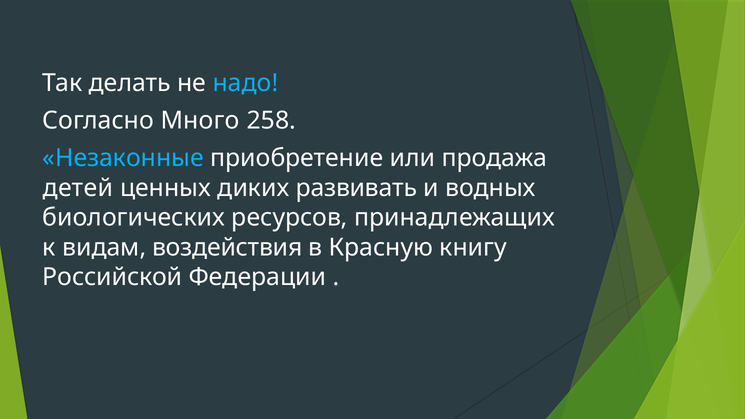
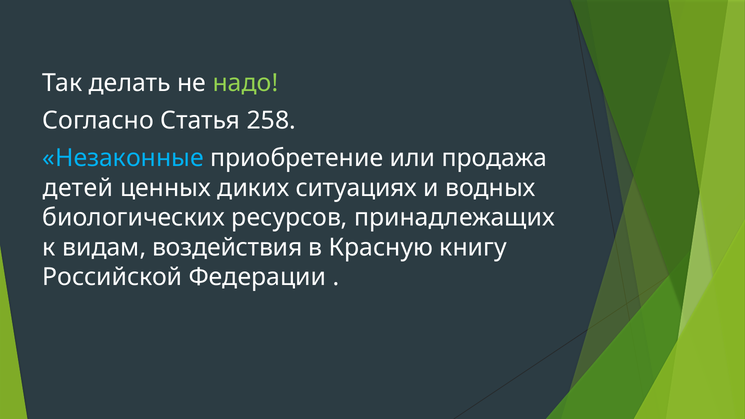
надо colour: light blue -> light green (245, 83)
Много: Много -> Статья (200, 121)
развивать: развивать -> ситуациях (356, 188)
